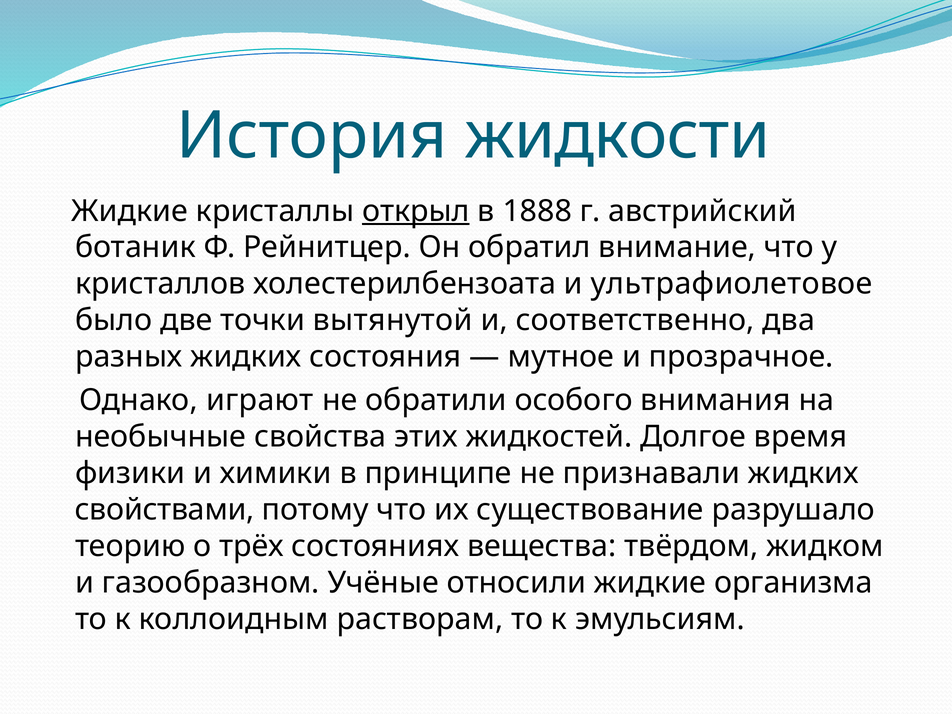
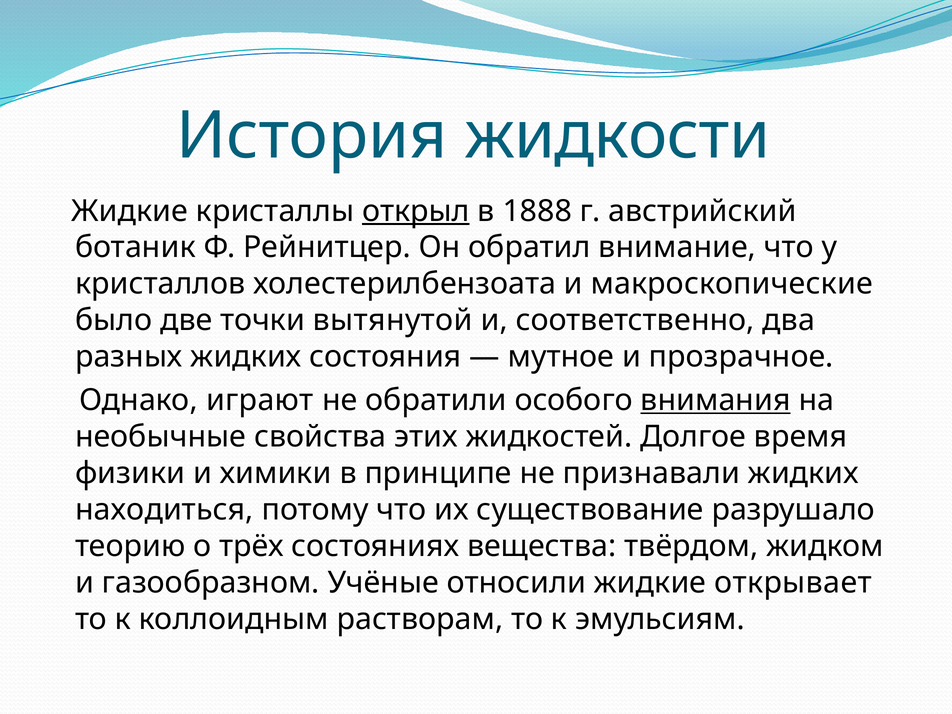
ультрафиолетовое: ультрафиолетовое -> макроскопические (732, 284)
внимания underline: none -> present (716, 400)
свойствами: свойствами -> находиться (164, 510)
организма: организма -> открывает (793, 583)
